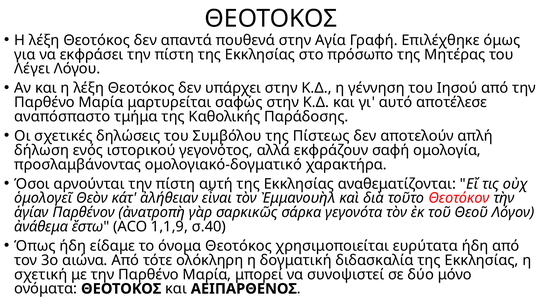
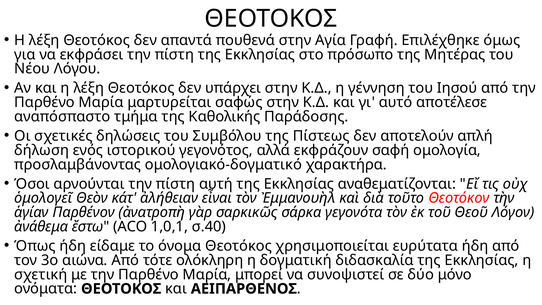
Λέγει: Λέγει -> Νέου (32, 69)
1,1,9: 1,1,9 -> 1,0,1 (169, 227)
